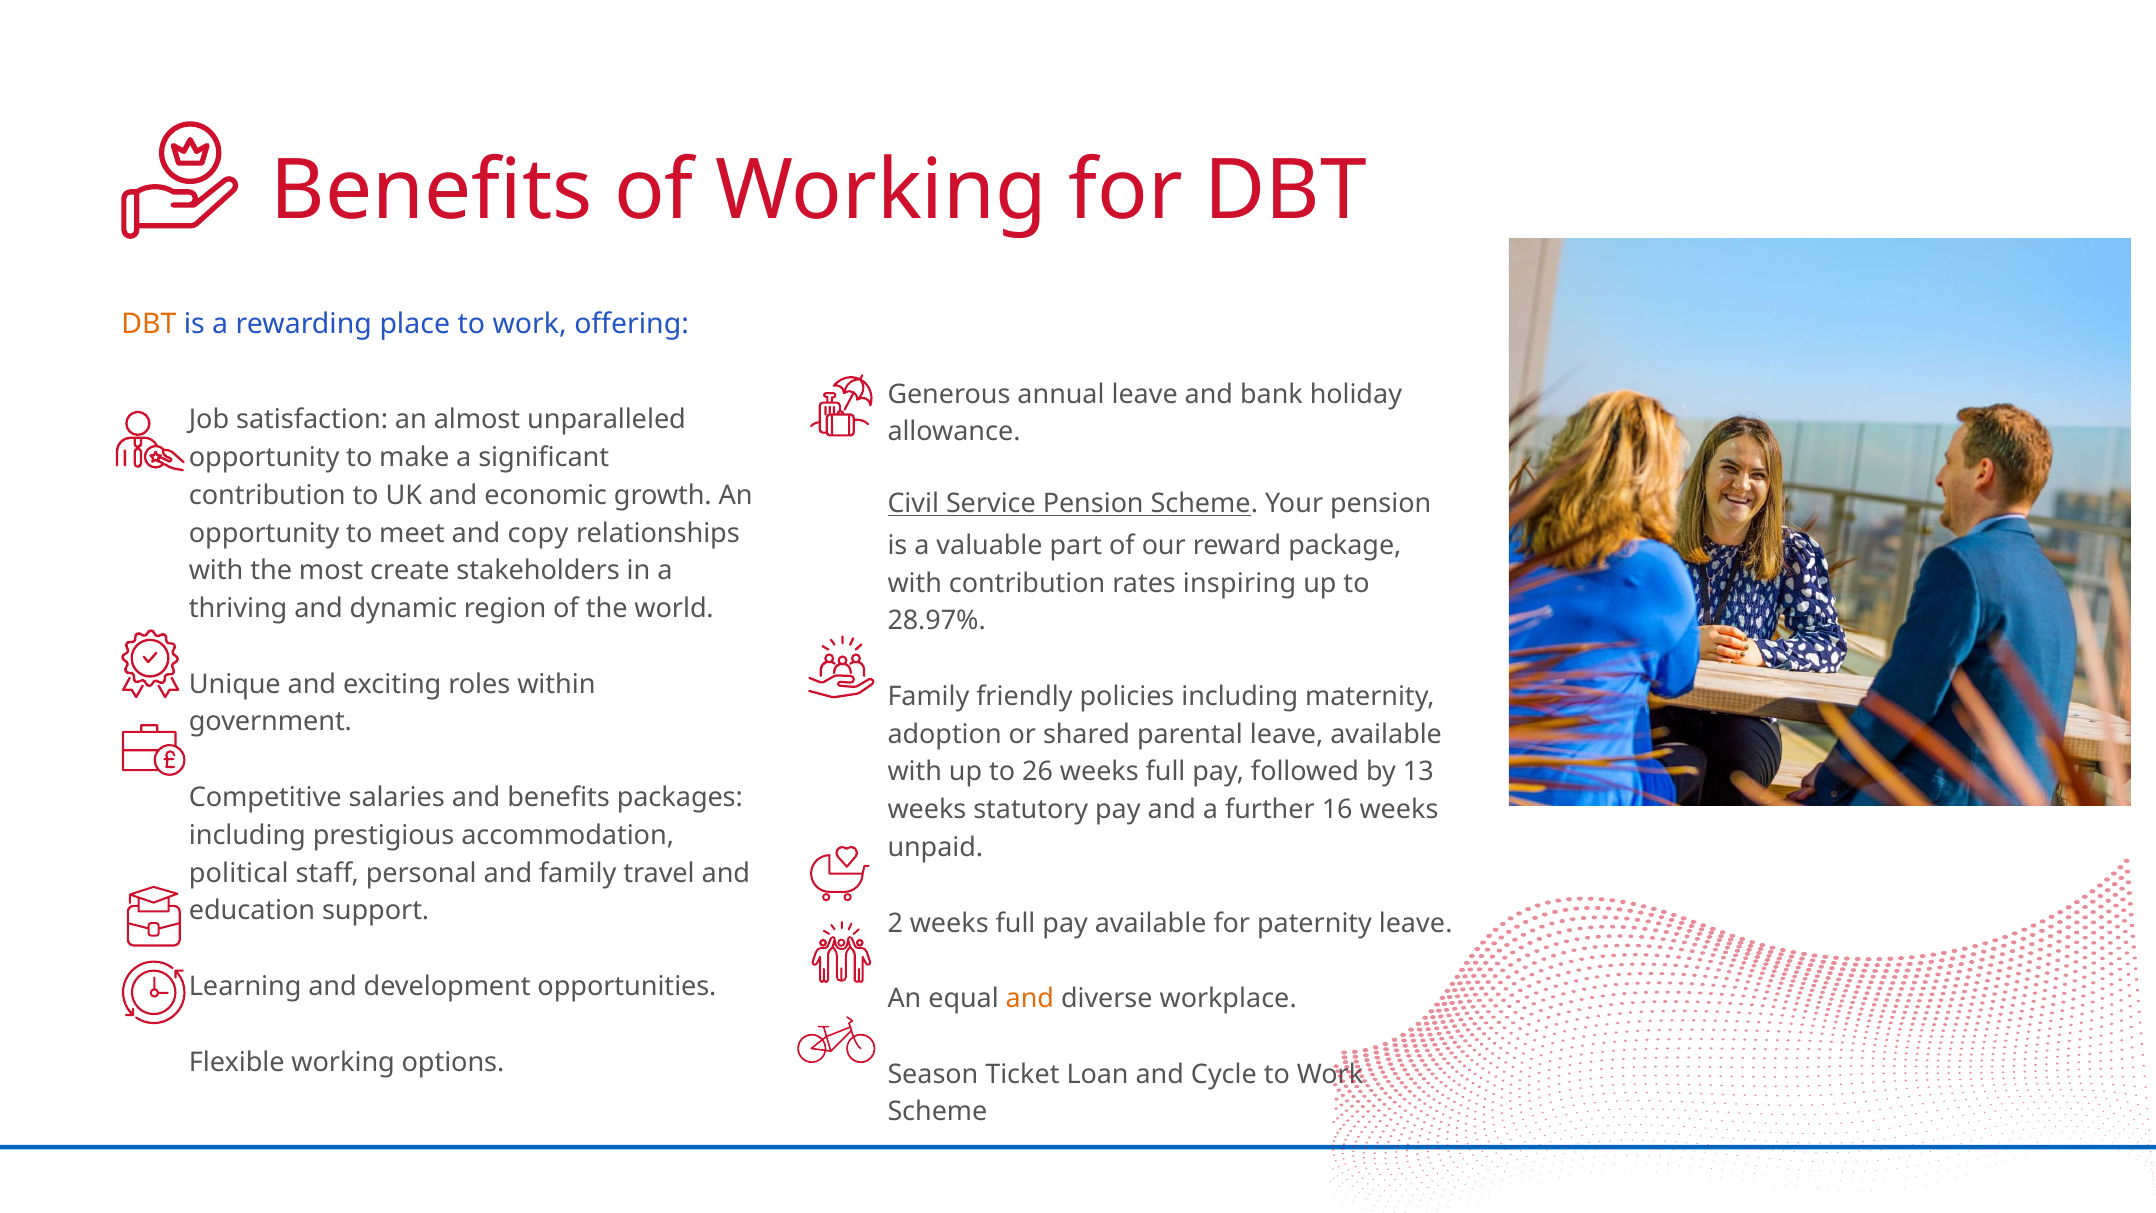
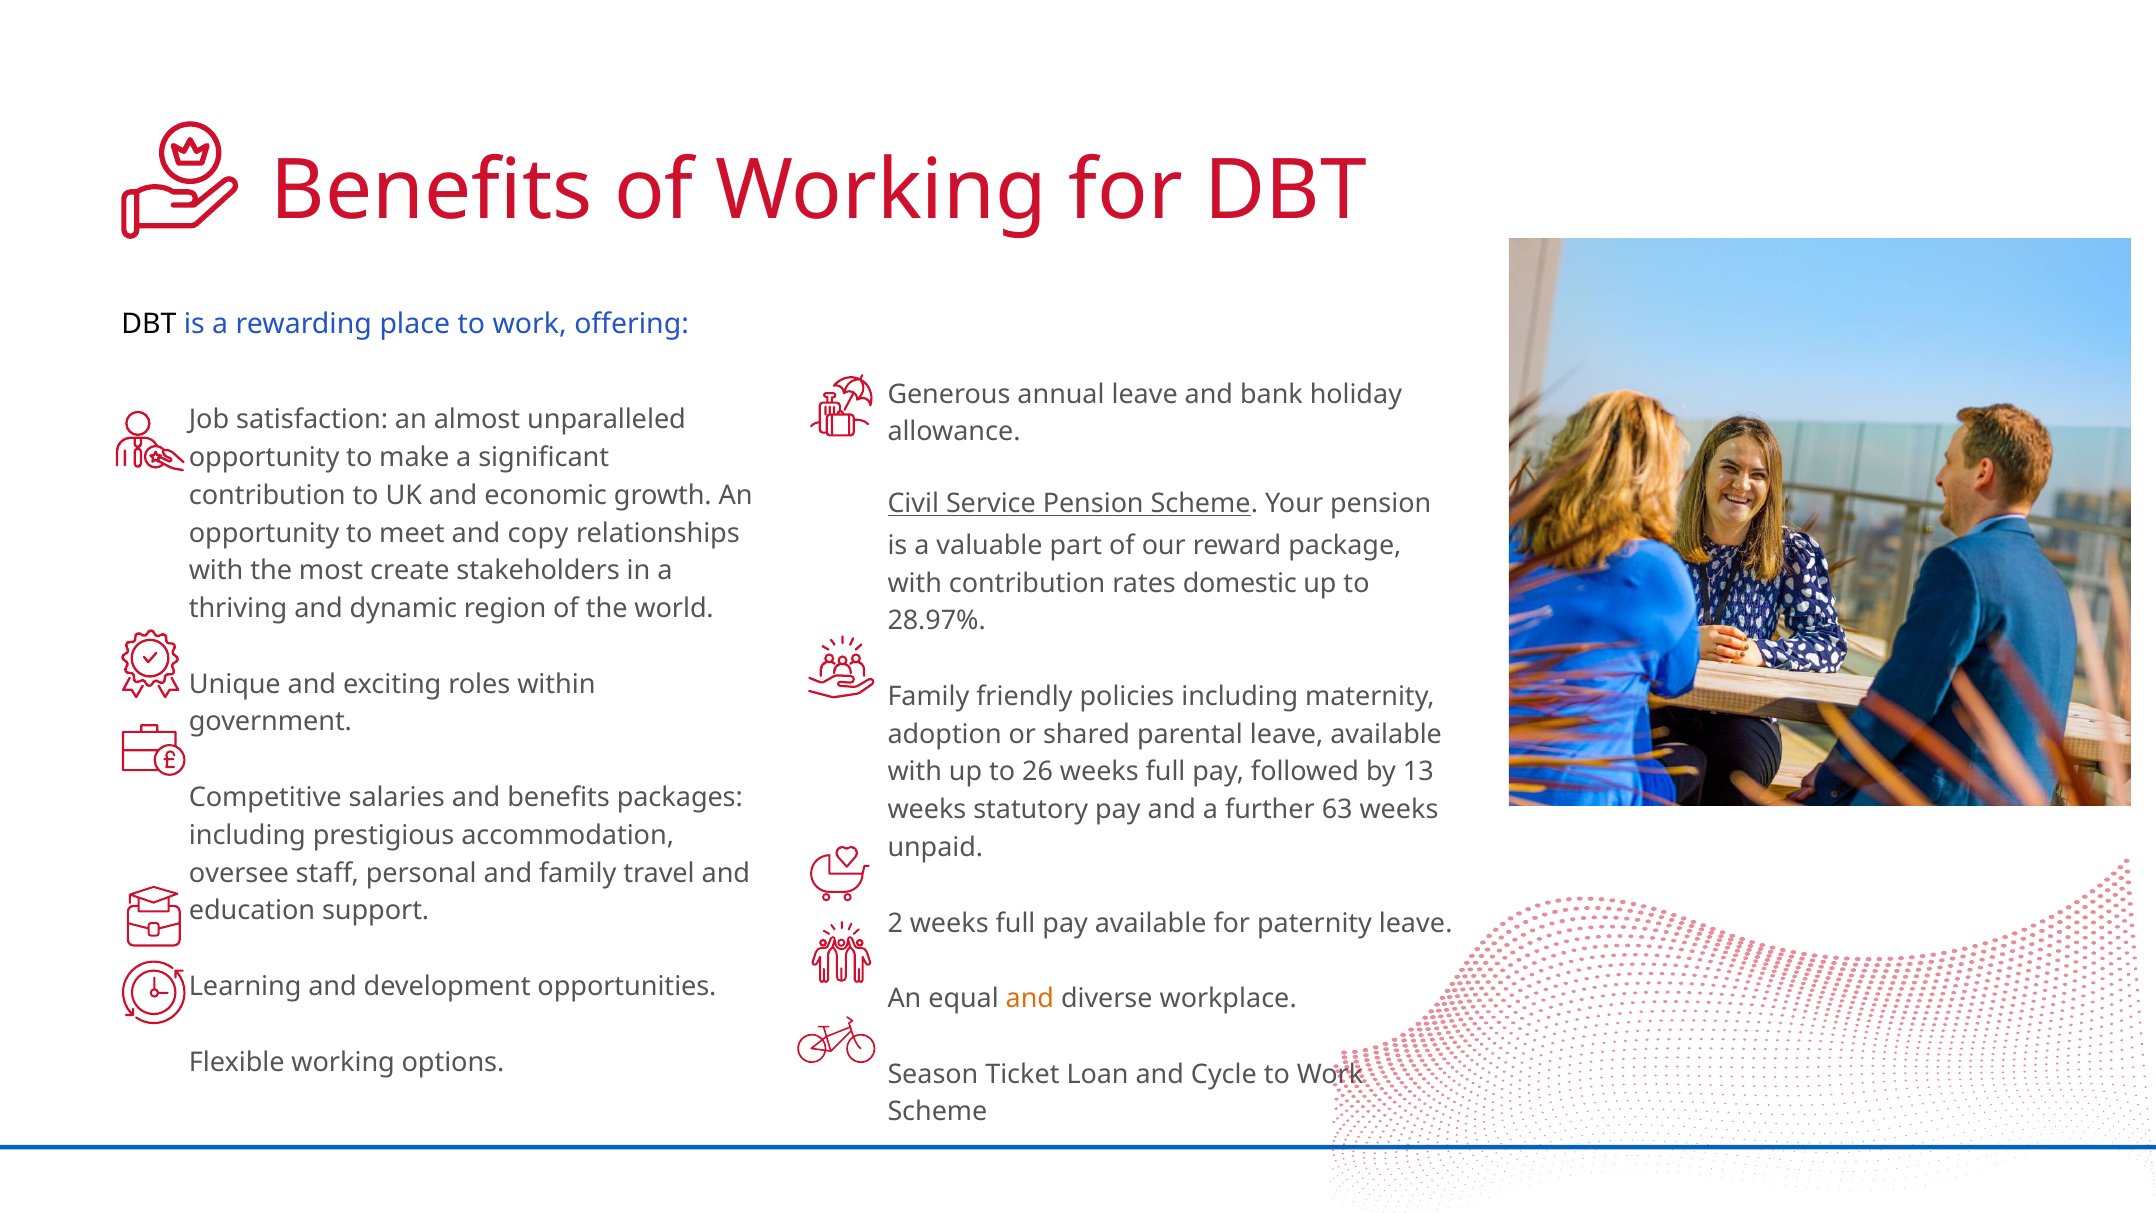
DBT colour: orange -> black (149, 324)
inspiring: inspiring -> domestic (1240, 583)
16: 16 -> 63 (1337, 810)
political: political -> oversee (239, 873)
